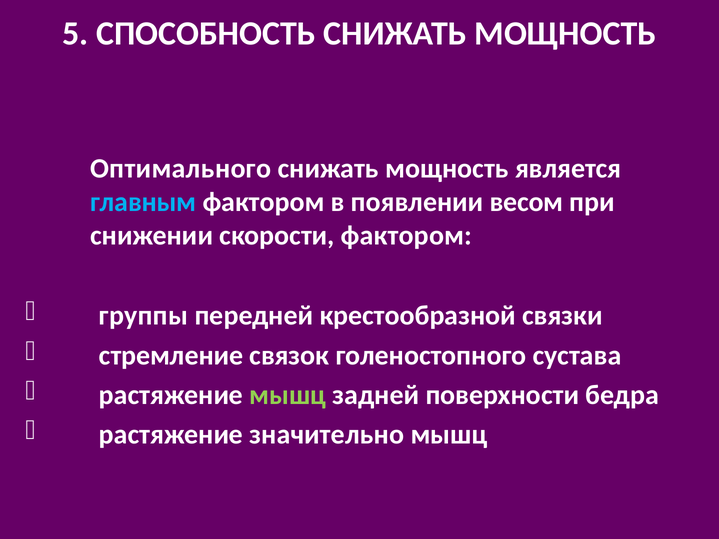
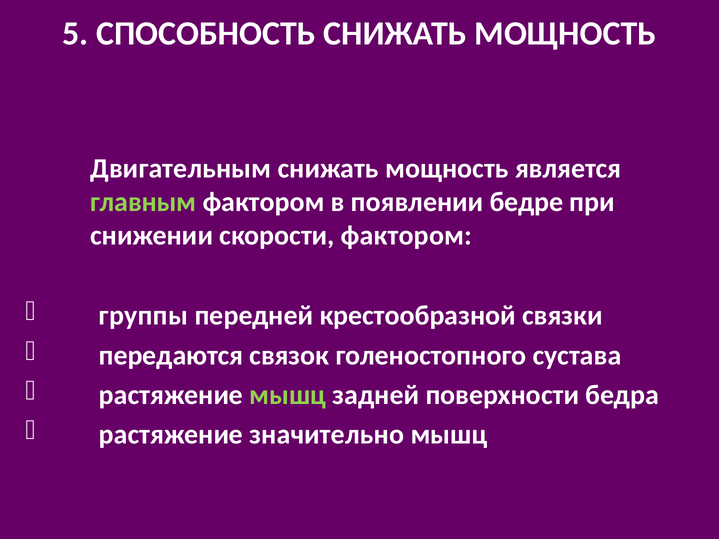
Оптимального: Оптимального -> Двигательным (181, 169)
главным colour: light blue -> light green (143, 202)
весом: весом -> бедре (527, 202)
стремление: стремление -> передаются (171, 355)
